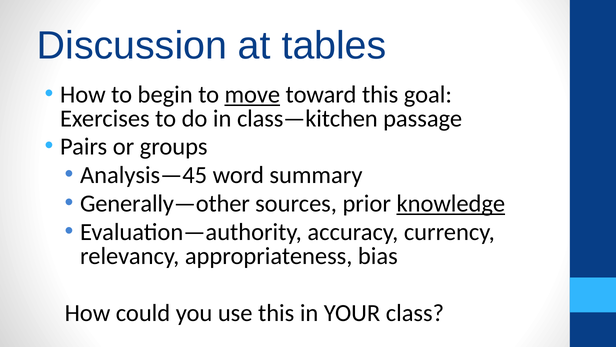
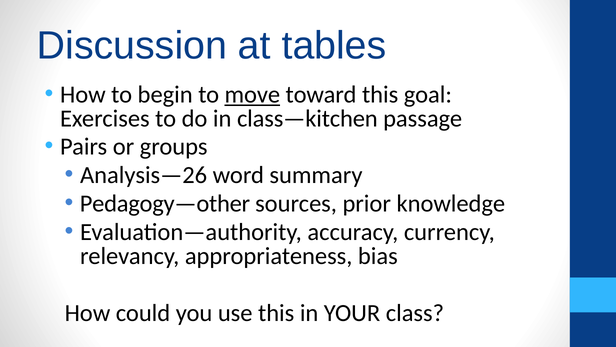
Analysis—45: Analysis—45 -> Analysis—26 (144, 175)
Generally—other: Generally—other -> Pedagogy—other (165, 204)
knowledge underline: present -> none (451, 204)
